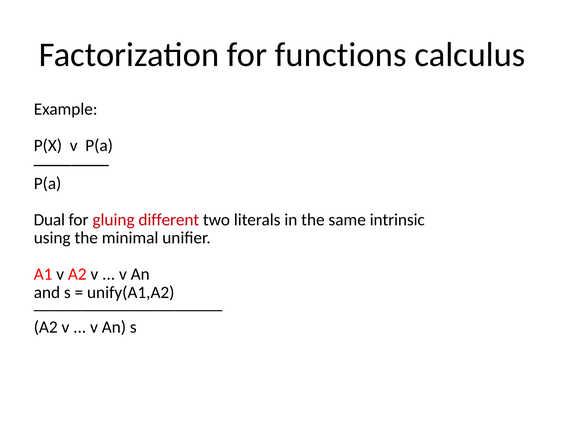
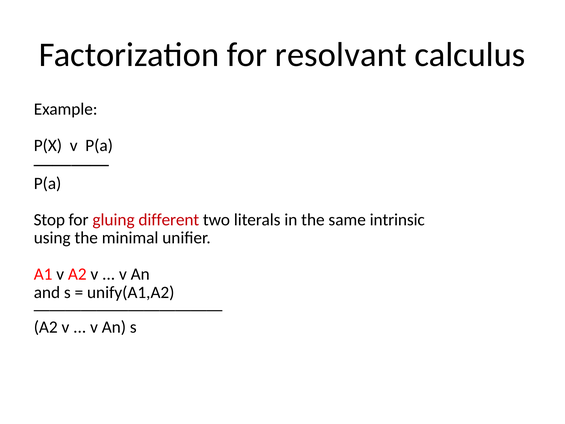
functions: functions -> resolvant (341, 55)
Dual: Dual -> Stop (49, 220)
